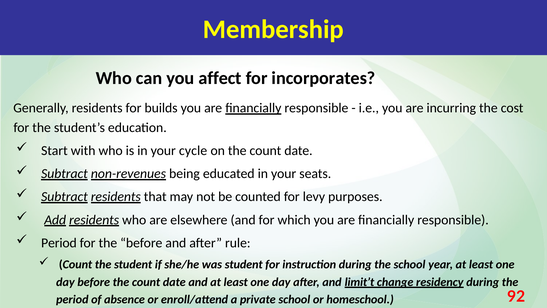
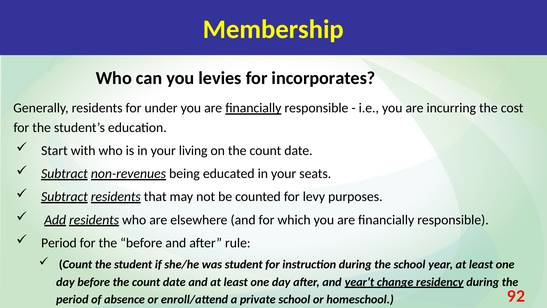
affect: affect -> levies (220, 78)
builds: builds -> under (161, 108)
cycle: cycle -> living (193, 151)
limit’t: limit’t -> year’t (359, 282)
